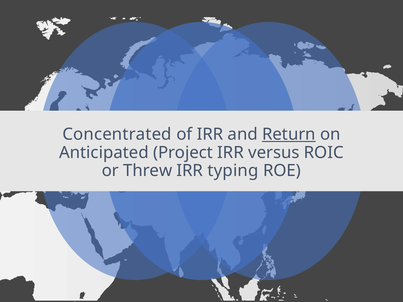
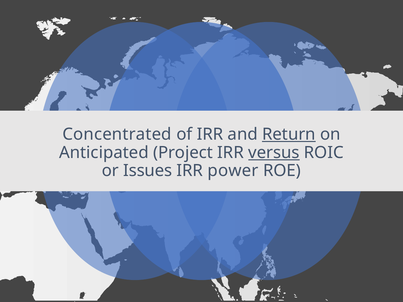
versus underline: none -> present (274, 153)
Threw: Threw -> Issues (148, 171)
typing: typing -> power (233, 171)
